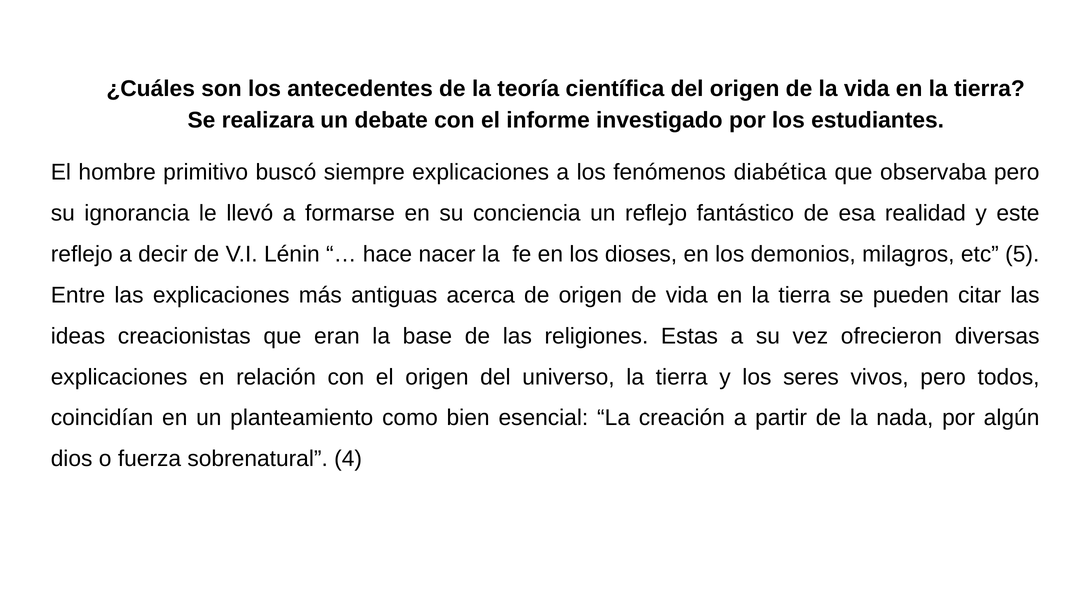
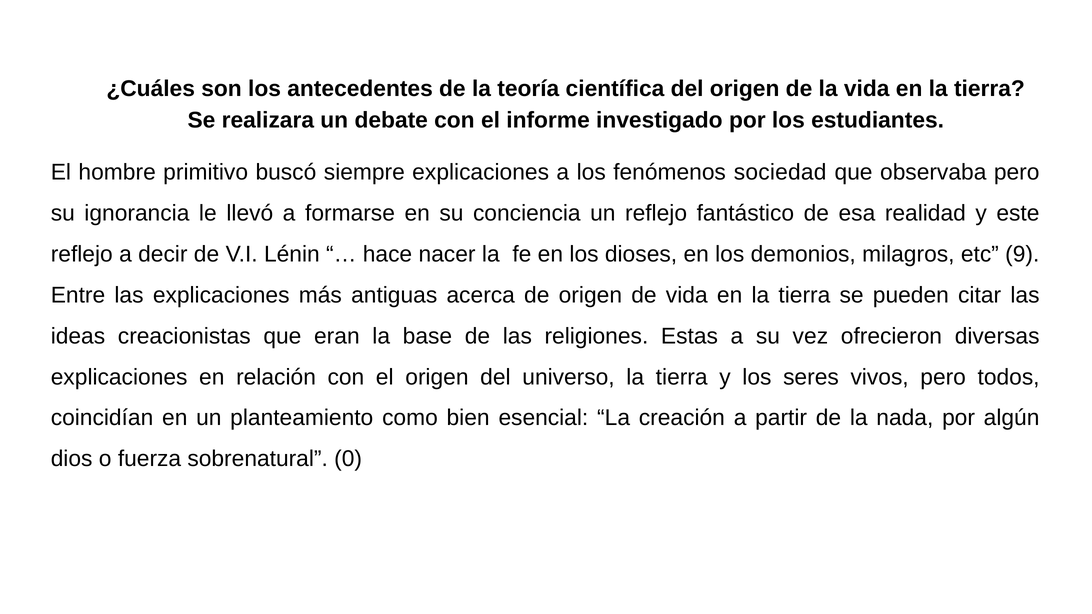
diabética: diabética -> sociedad (780, 172)
5: 5 -> 9 (1022, 254)
4: 4 -> 0 (348, 459)
